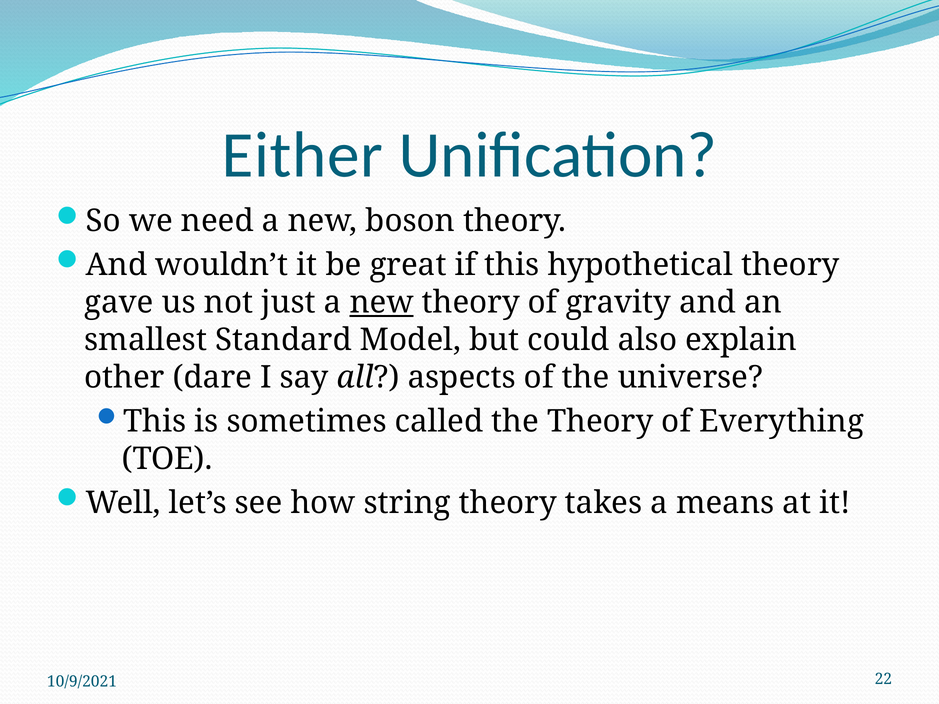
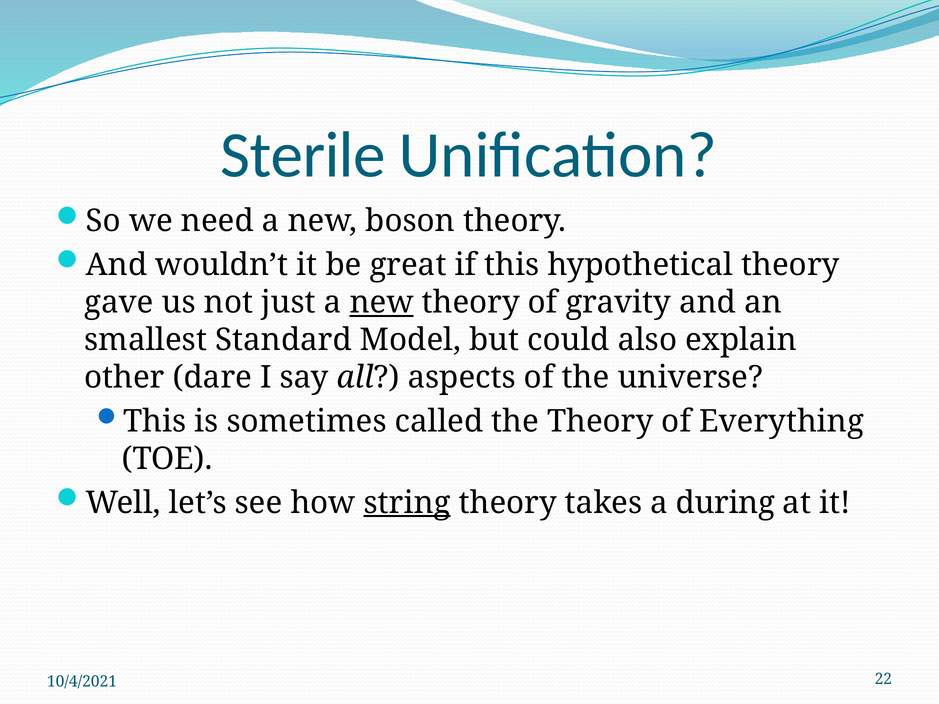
Either: Either -> Sterile (303, 155)
string underline: none -> present (407, 503)
means: means -> during (725, 503)
10/9/2021: 10/9/2021 -> 10/4/2021 (82, 682)
